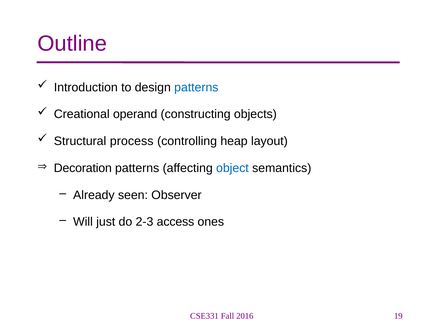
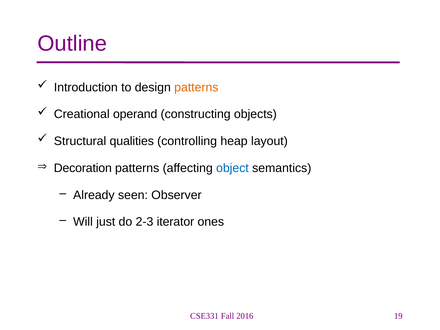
patterns colour: blue -> orange (196, 87)
process: process -> qualities (132, 141)
access: access -> iterator (175, 222)
